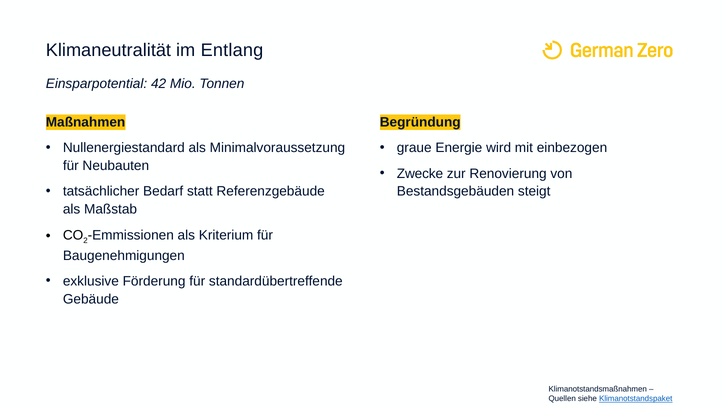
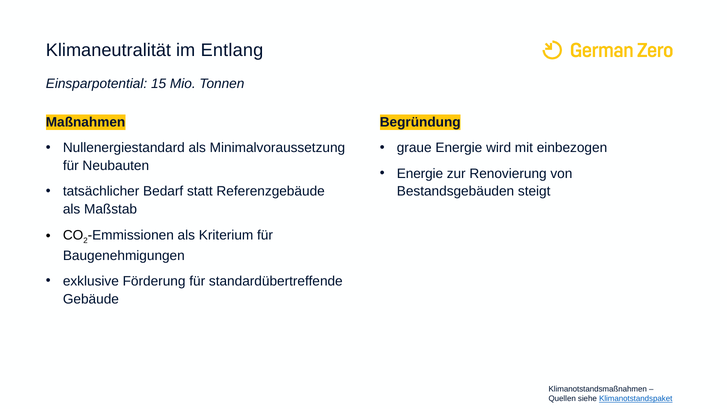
42: 42 -> 15 (159, 84)
Zwecke: Zwecke -> Energie (420, 173)
